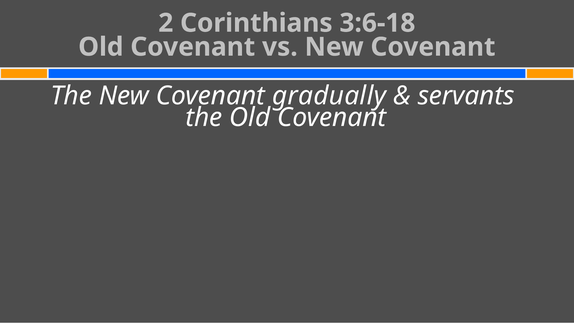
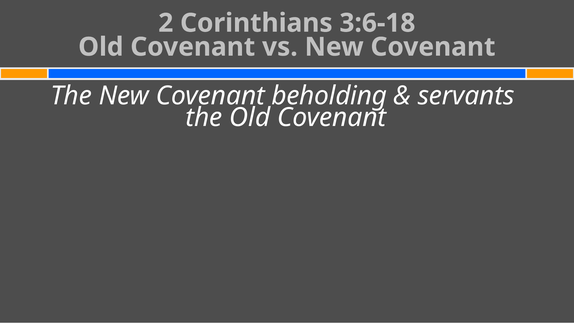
gradually: gradually -> beholding (329, 96)
